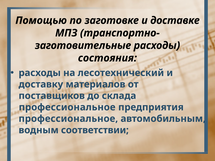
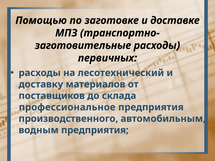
состояния: состояния -> первичных (108, 58)
профессиональное: профессиональное -> производственного (68, 119)
водным соответствии: соответствии -> предприятия (95, 130)
